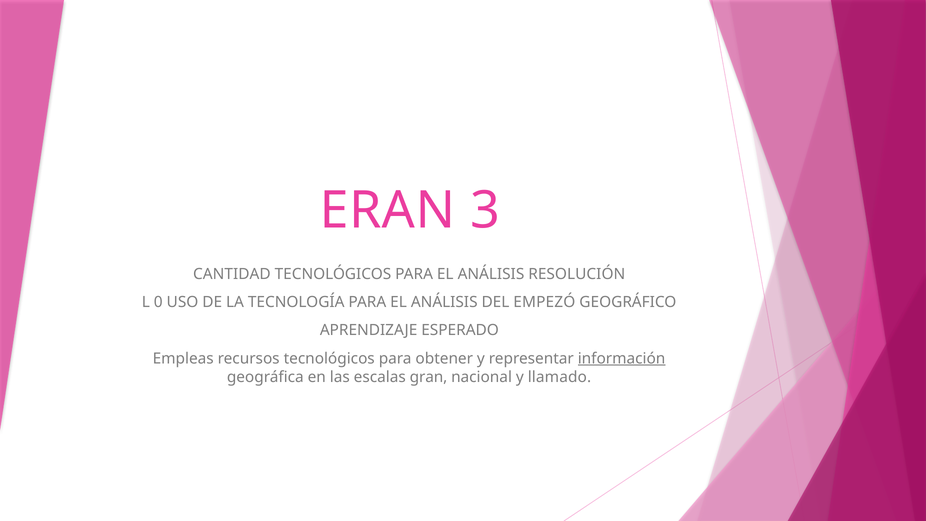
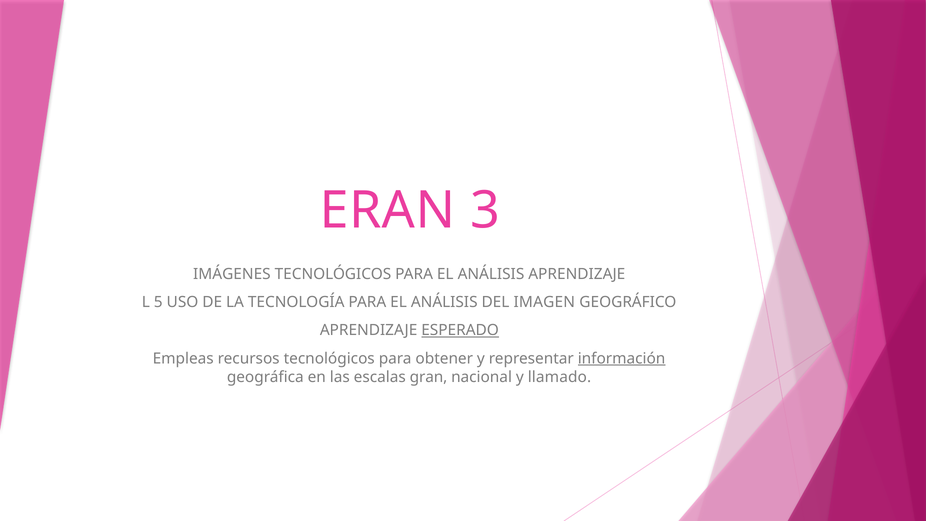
CANTIDAD: CANTIDAD -> IMÁGENES (232, 274)
ANÁLISIS RESOLUCIÓN: RESOLUCIÓN -> APRENDIZAJE (577, 274)
0: 0 -> 5 (158, 302)
EMPEZÓ: EMPEZÓ -> IMAGEN (544, 302)
ESPERADO underline: none -> present (460, 330)
